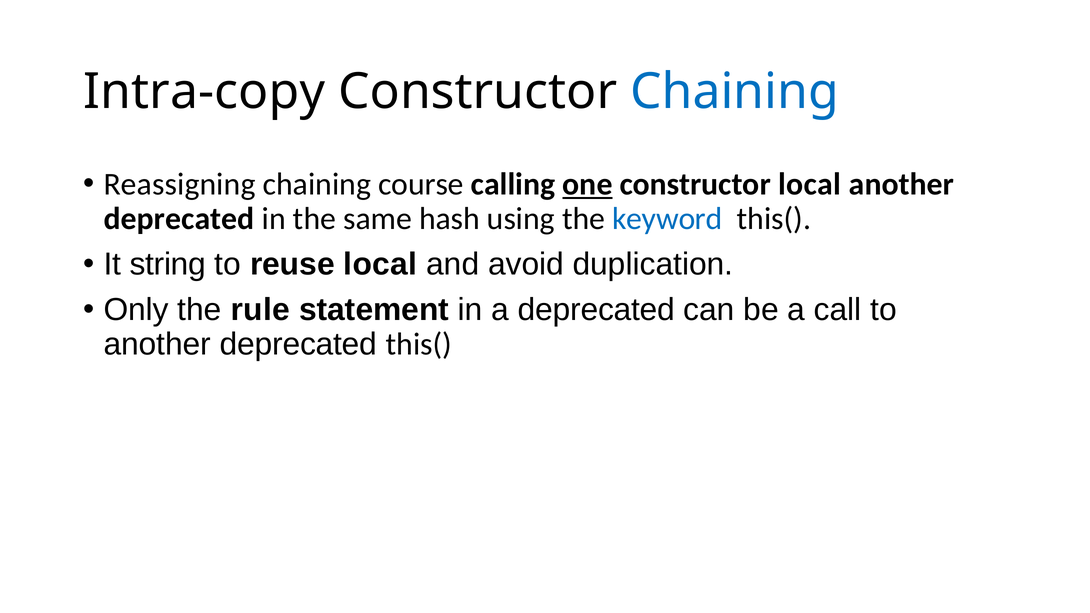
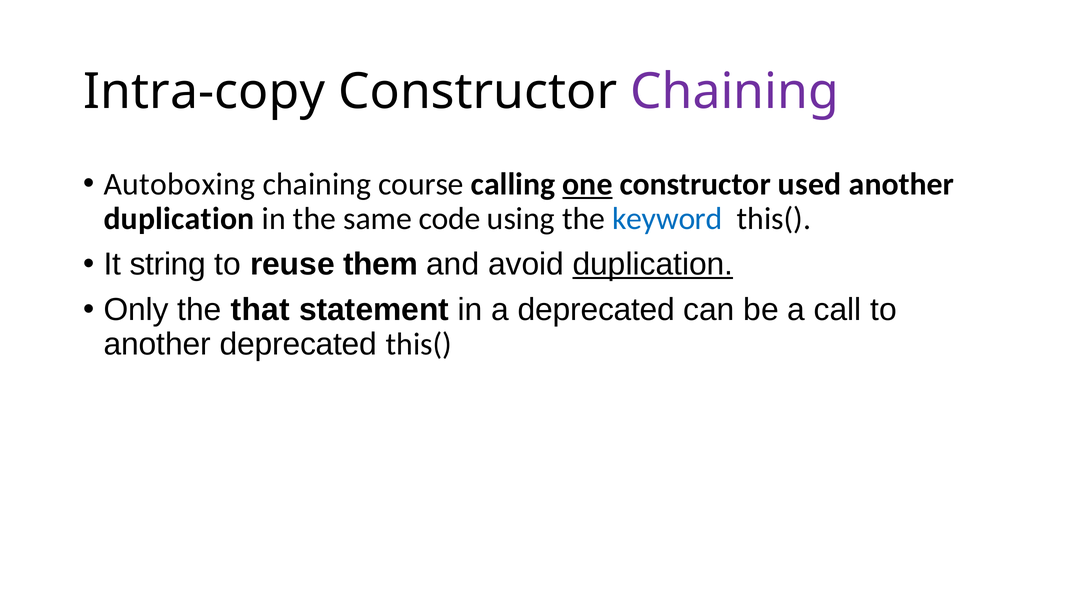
Chaining colour: blue -> purple (734, 92)
Reassigning: Reassigning -> Autoboxing (179, 184)
constructor local: local -> used (810, 184)
deprecated: deprecated -> duplication (179, 219)
hash: hash -> code (450, 219)
reuse local: local -> them (381, 264)
duplication underline: none -> present (653, 264)
rule: rule -> that (260, 310)
